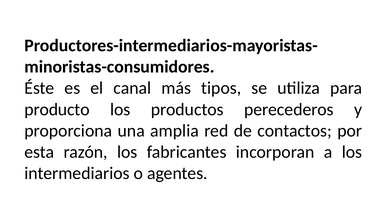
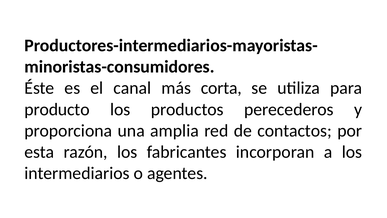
tipos: tipos -> corta (221, 88)
